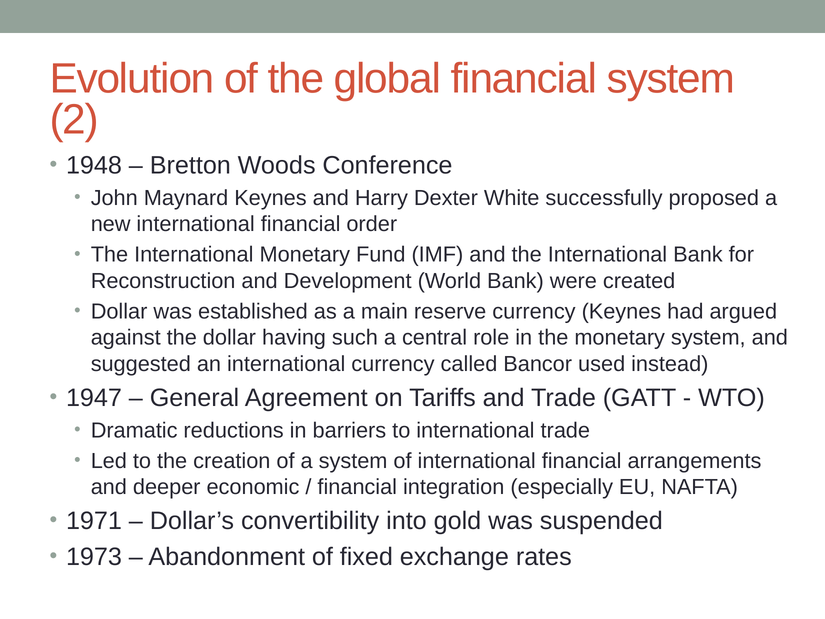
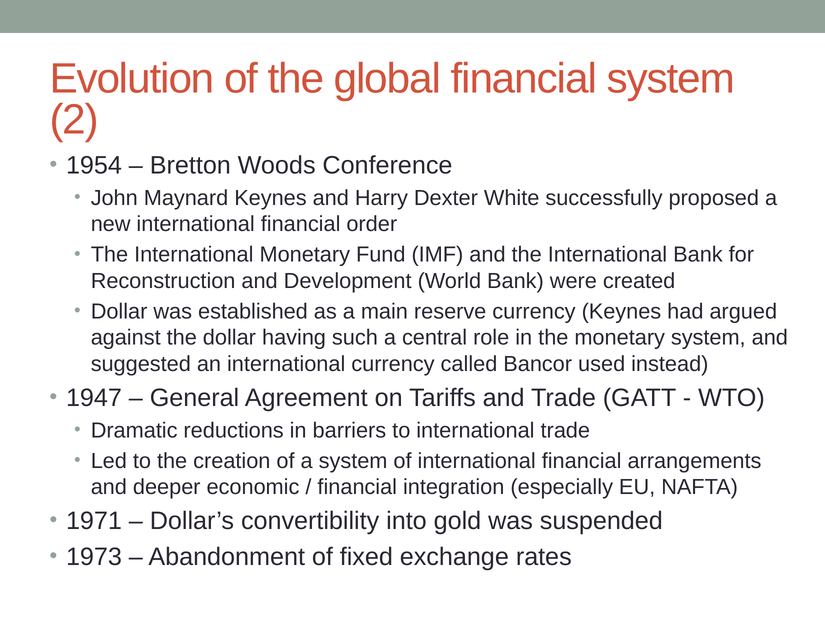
1948: 1948 -> 1954 (94, 165)
